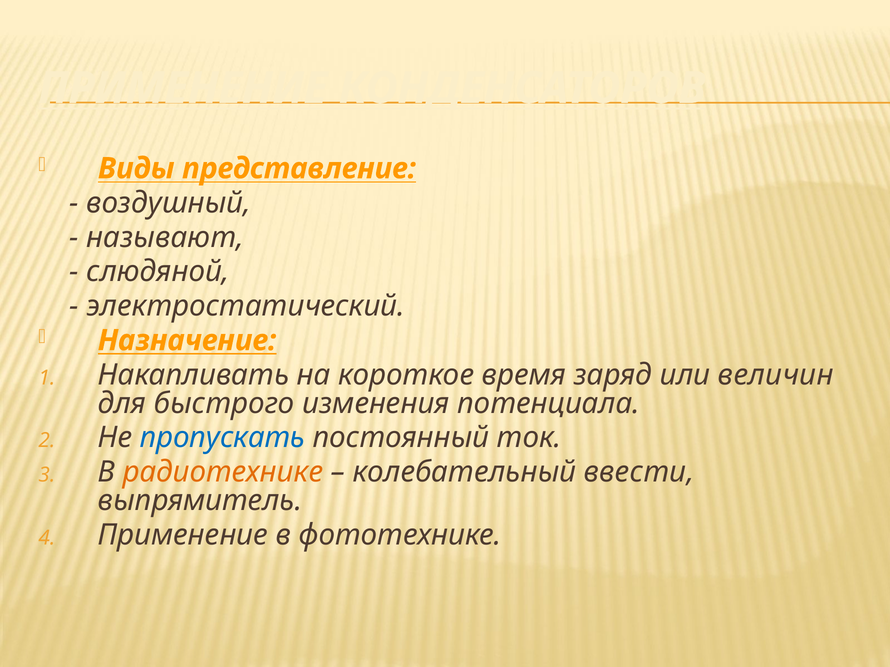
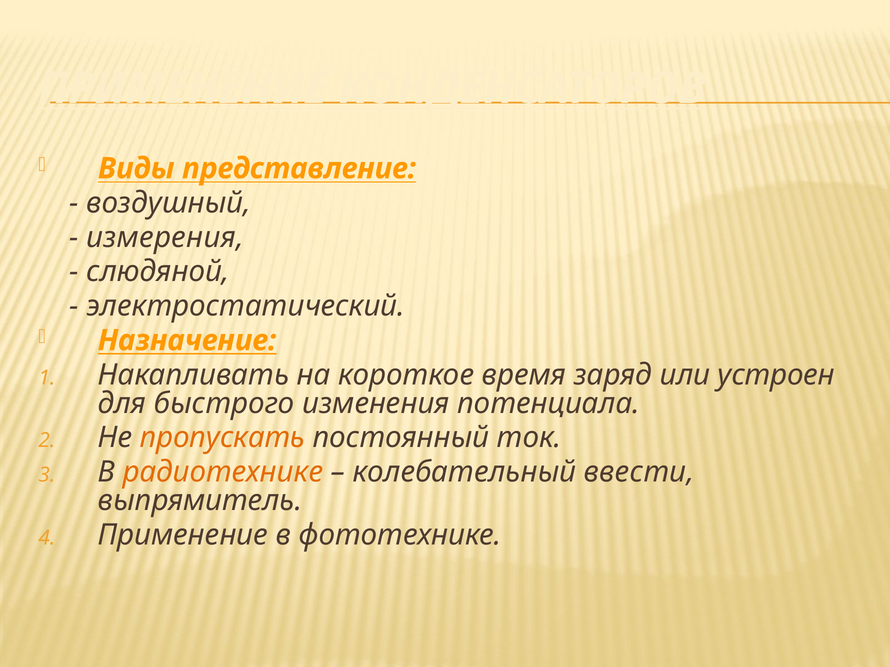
называют: называют -> измерения (165, 237)
величин: величин -> устроен (776, 375)
пропускать colour: blue -> orange (223, 438)
